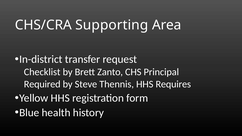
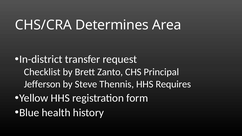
Supporting: Supporting -> Determines (112, 25)
Required: Required -> Jefferson (42, 84)
